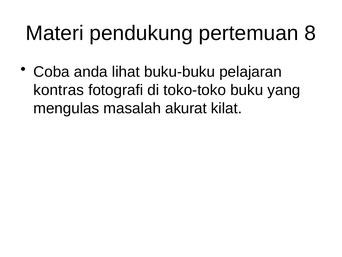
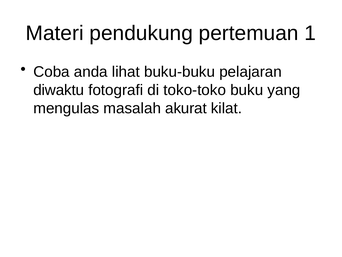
8: 8 -> 1 (310, 33)
kontras: kontras -> diwaktu (59, 90)
